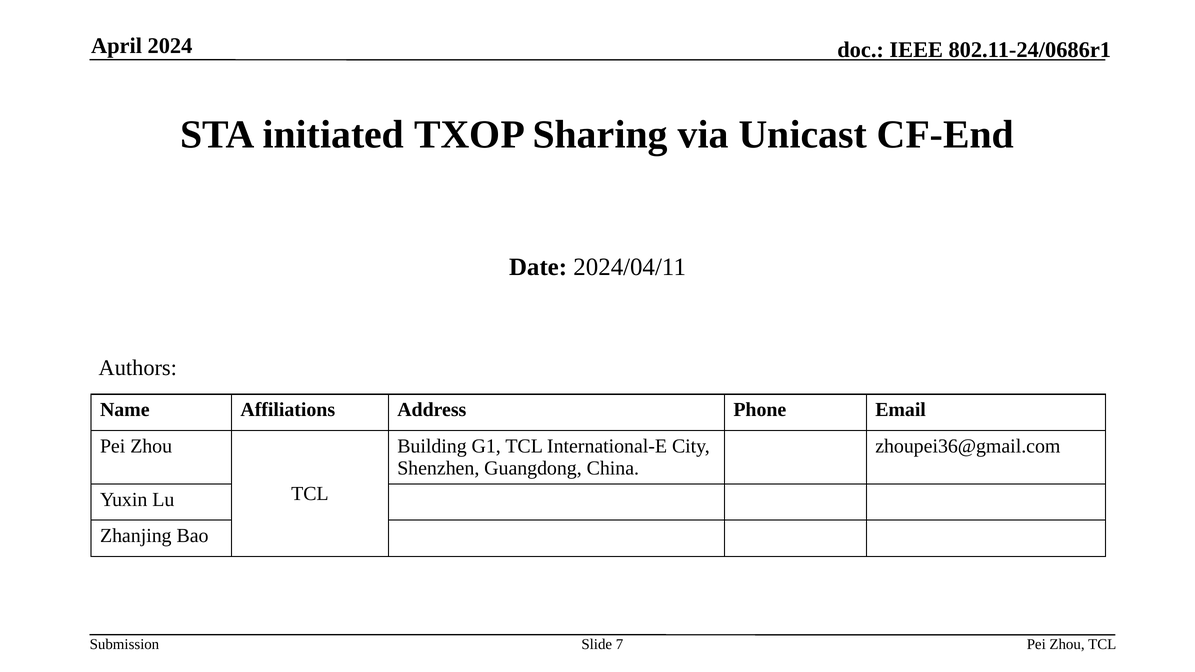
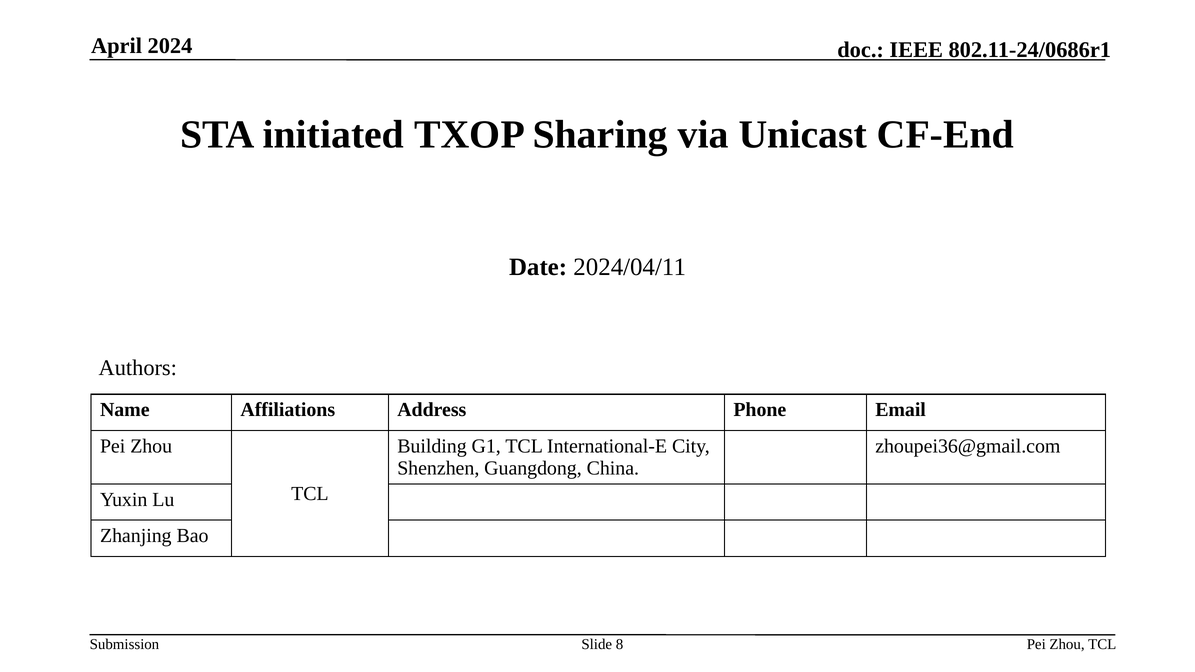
7: 7 -> 8 (620, 645)
